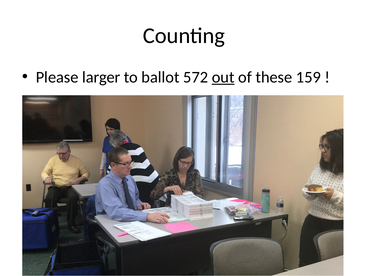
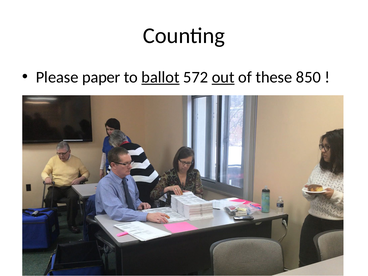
larger: larger -> paper (101, 77)
ballot underline: none -> present (160, 77)
159: 159 -> 850 (308, 77)
